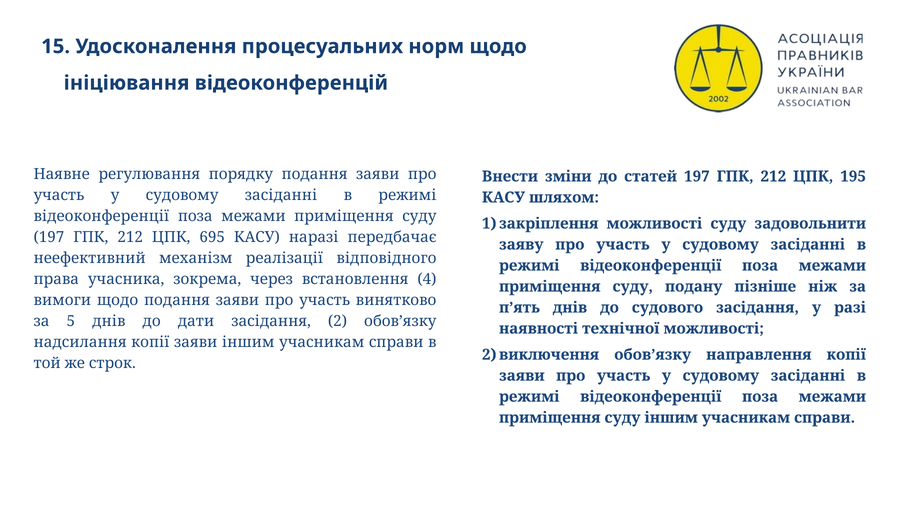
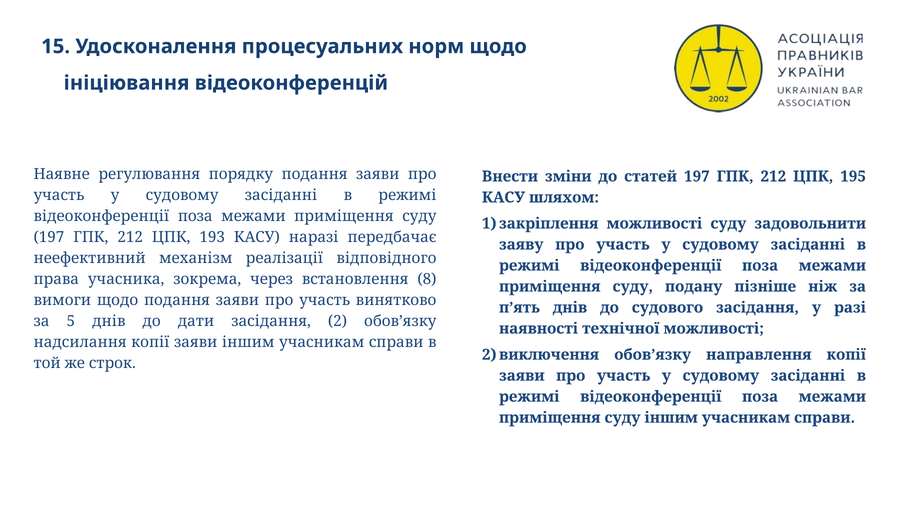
695: 695 -> 193 (212, 237)
4: 4 -> 8 (427, 279)
